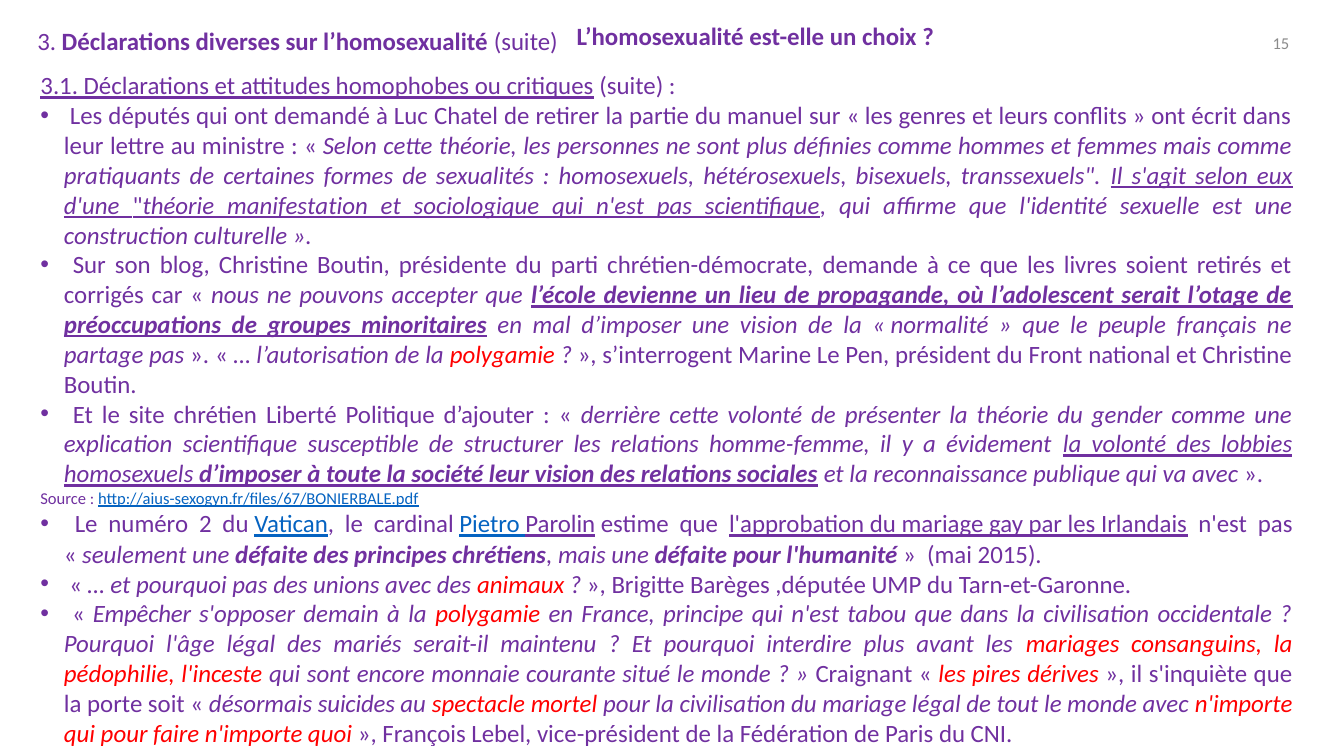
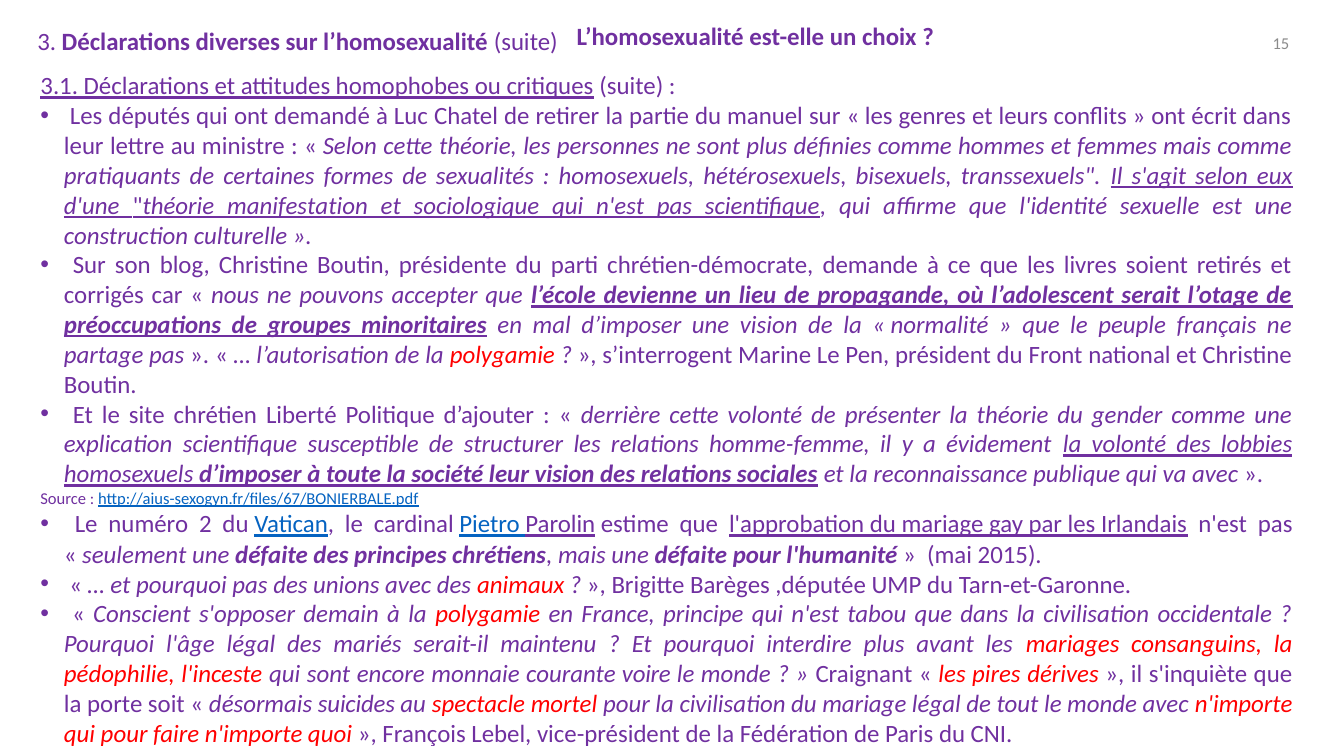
Empêcher: Empêcher -> Conscient (142, 615)
situé: situé -> voire (646, 674)
